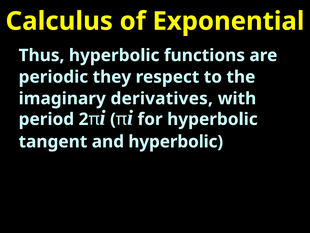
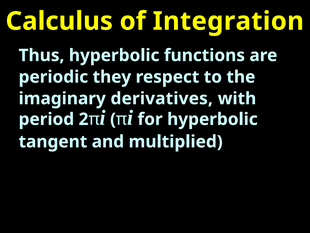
Exponential: Exponential -> Integration (228, 21)
and hyperbolic: hyperbolic -> multiplied (176, 141)
